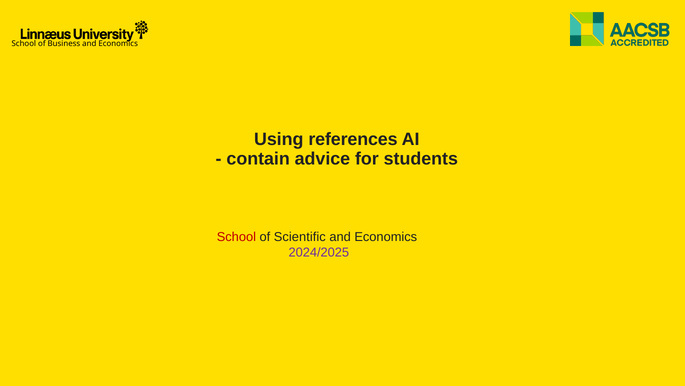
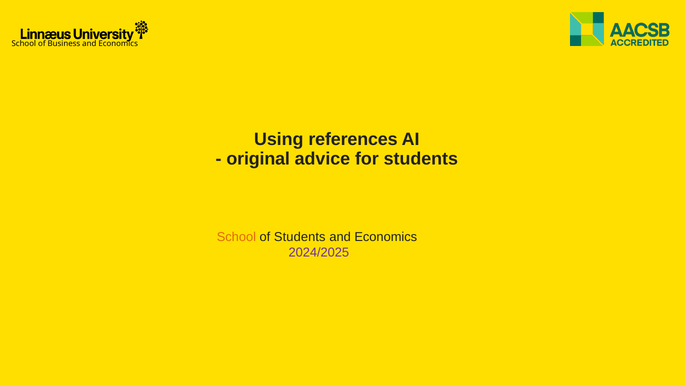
contain: contain -> original (258, 158)
School colour: red -> orange (236, 236)
of Scientific: Scientific -> Students (300, 236)
